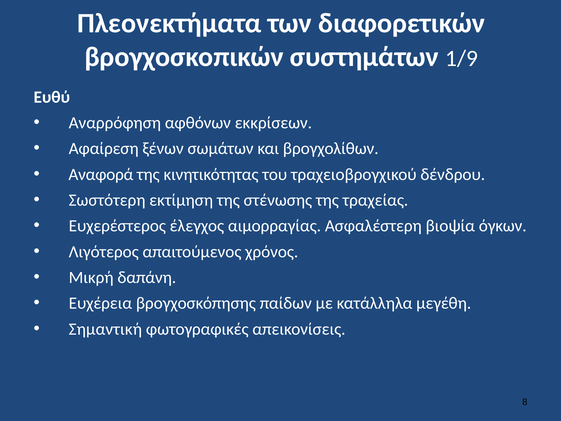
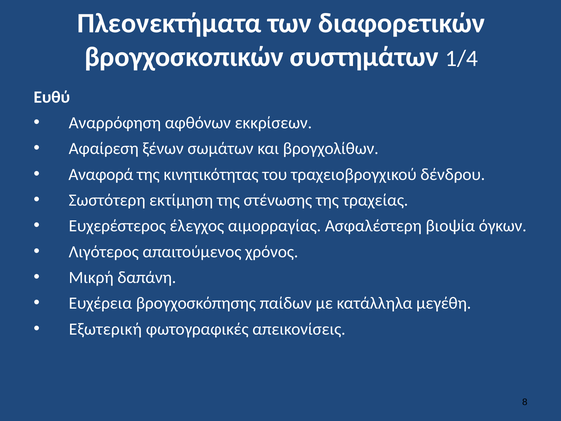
1/9: 1/9 -> 1/4 (462, 58)
Σημαντική: Σημαντική -> Εξωτερική (105, 329)
